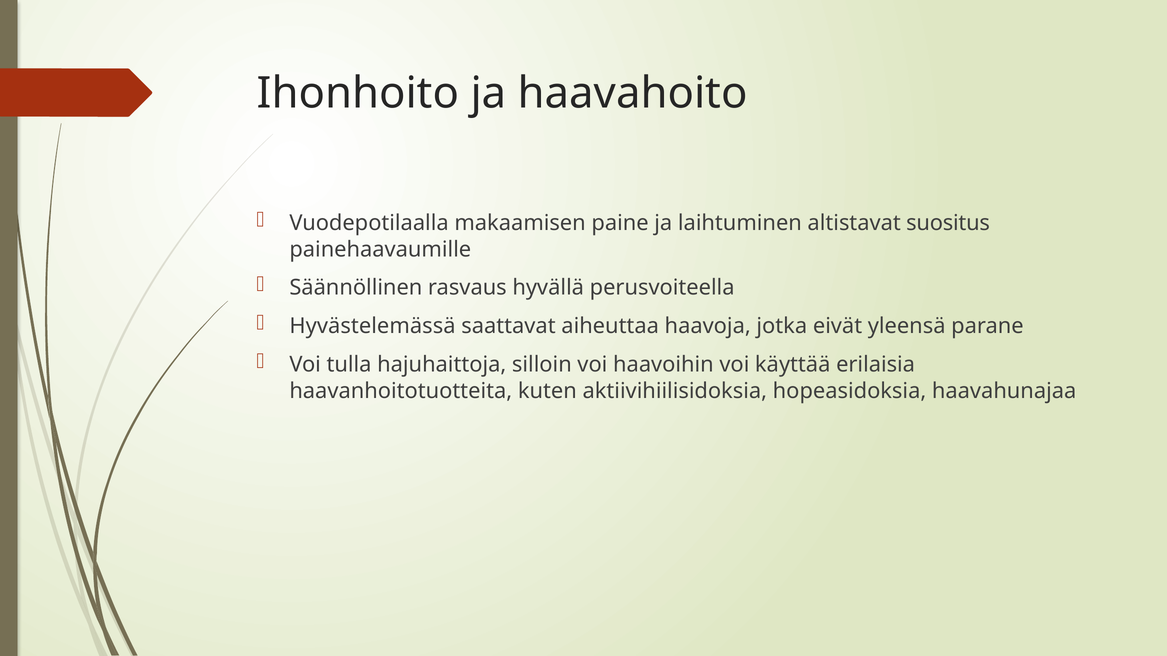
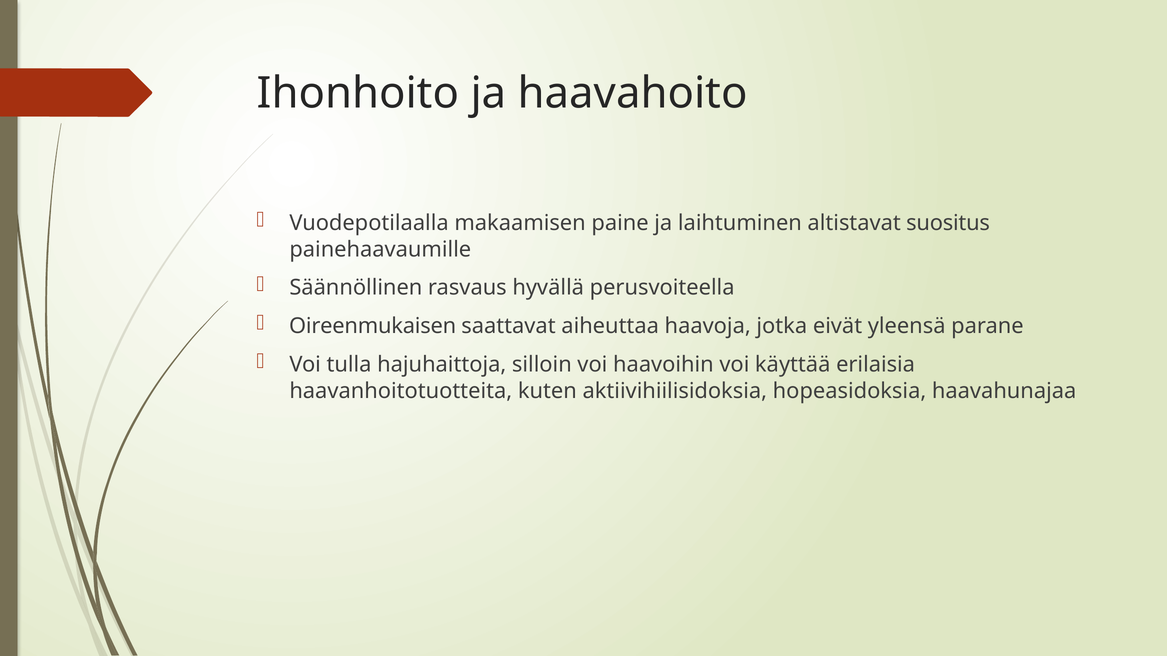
Hyvästelemässä: Hyvästelemässä -> Oireenmukaisen (373, 326)
